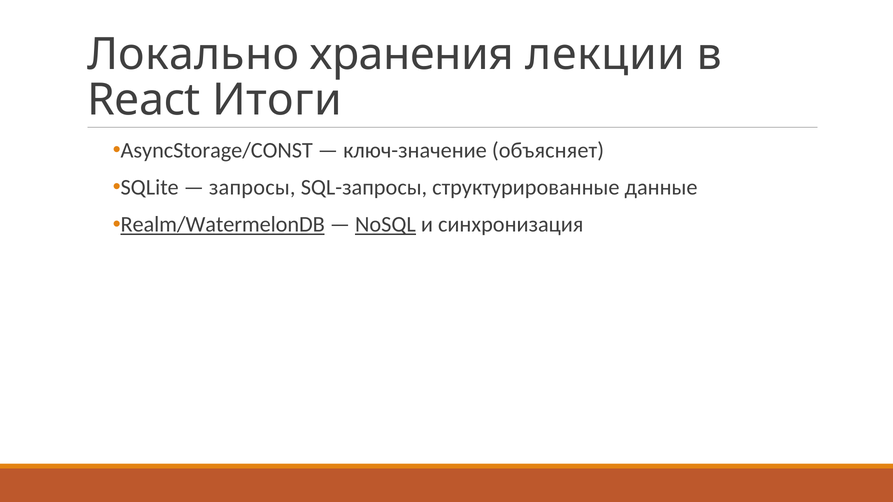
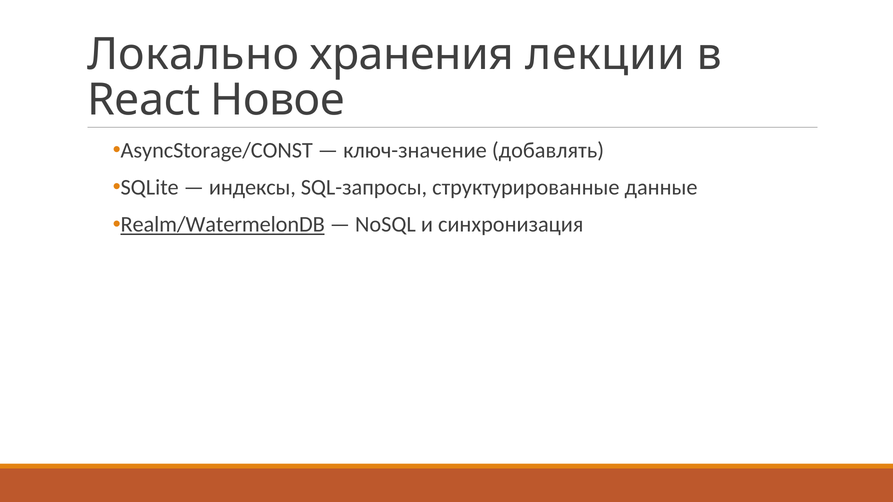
Итоги: Итоги -> Новое (278, 100)
объясняет: объясняет -> добавлять (548, 150)
запросы: запросы -> индексы (252, 188)
NoSQL underline: present -> none (385, 225)
